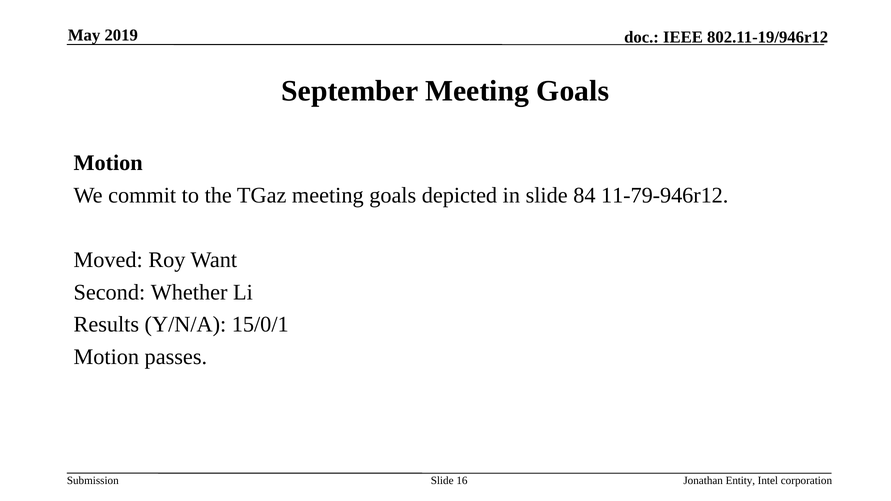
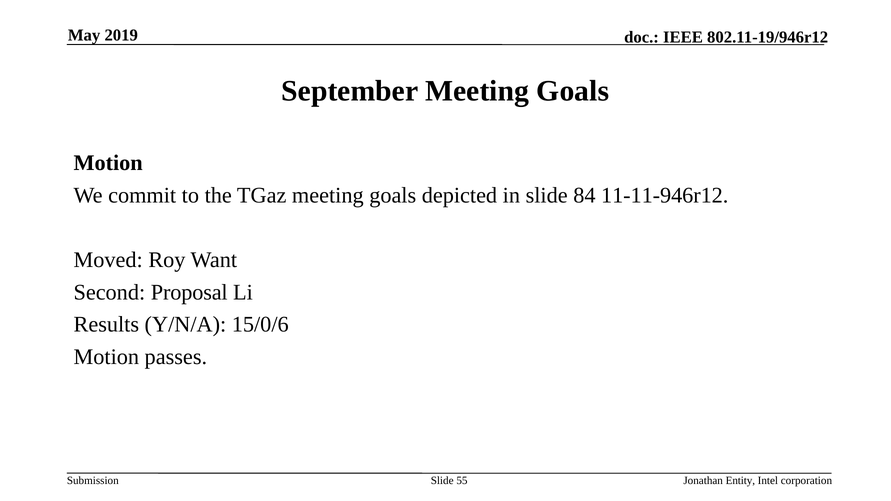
11-79-946r12: 11-79-946r12 -> 11-11-946r12 (665, 195)
Whether: Whether -> Proposal (189, 292)
15/0/1: 15/0/1 -> 15/0/6 (260, 325)
16: 16 -> 55 (462, 481)
